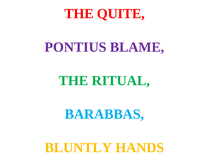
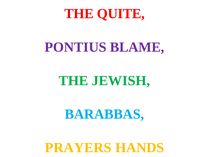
RITUAL: RITUAL -> JEWISH (121, 81)
BLUNTLY: BLUNTLY -> PRAYERS (78, 147)
